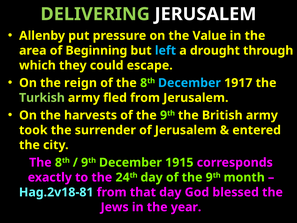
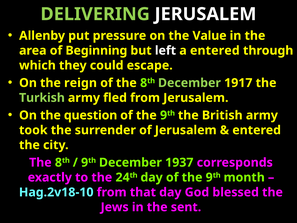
left colour: light blue -> white (165, 50)
a drought: drought -> entered (215, 50)
December colour: light blue -> light green (189, 83)
harvests: harvests -> question (91, 115)
1915: 1915 -> 1937 (179, 162)
Hag.2v18-81: Hag.2v18-81 -> Hag.2v18-10 (56, 192)
year: year -> sent (186, 207)
